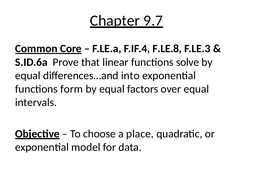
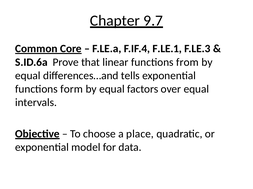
F.LE.8: F.LE.8 -> F.LE.1 (167, 49)
solve: solve -> from (187, 62)
into: into -> tells (130, 76)
